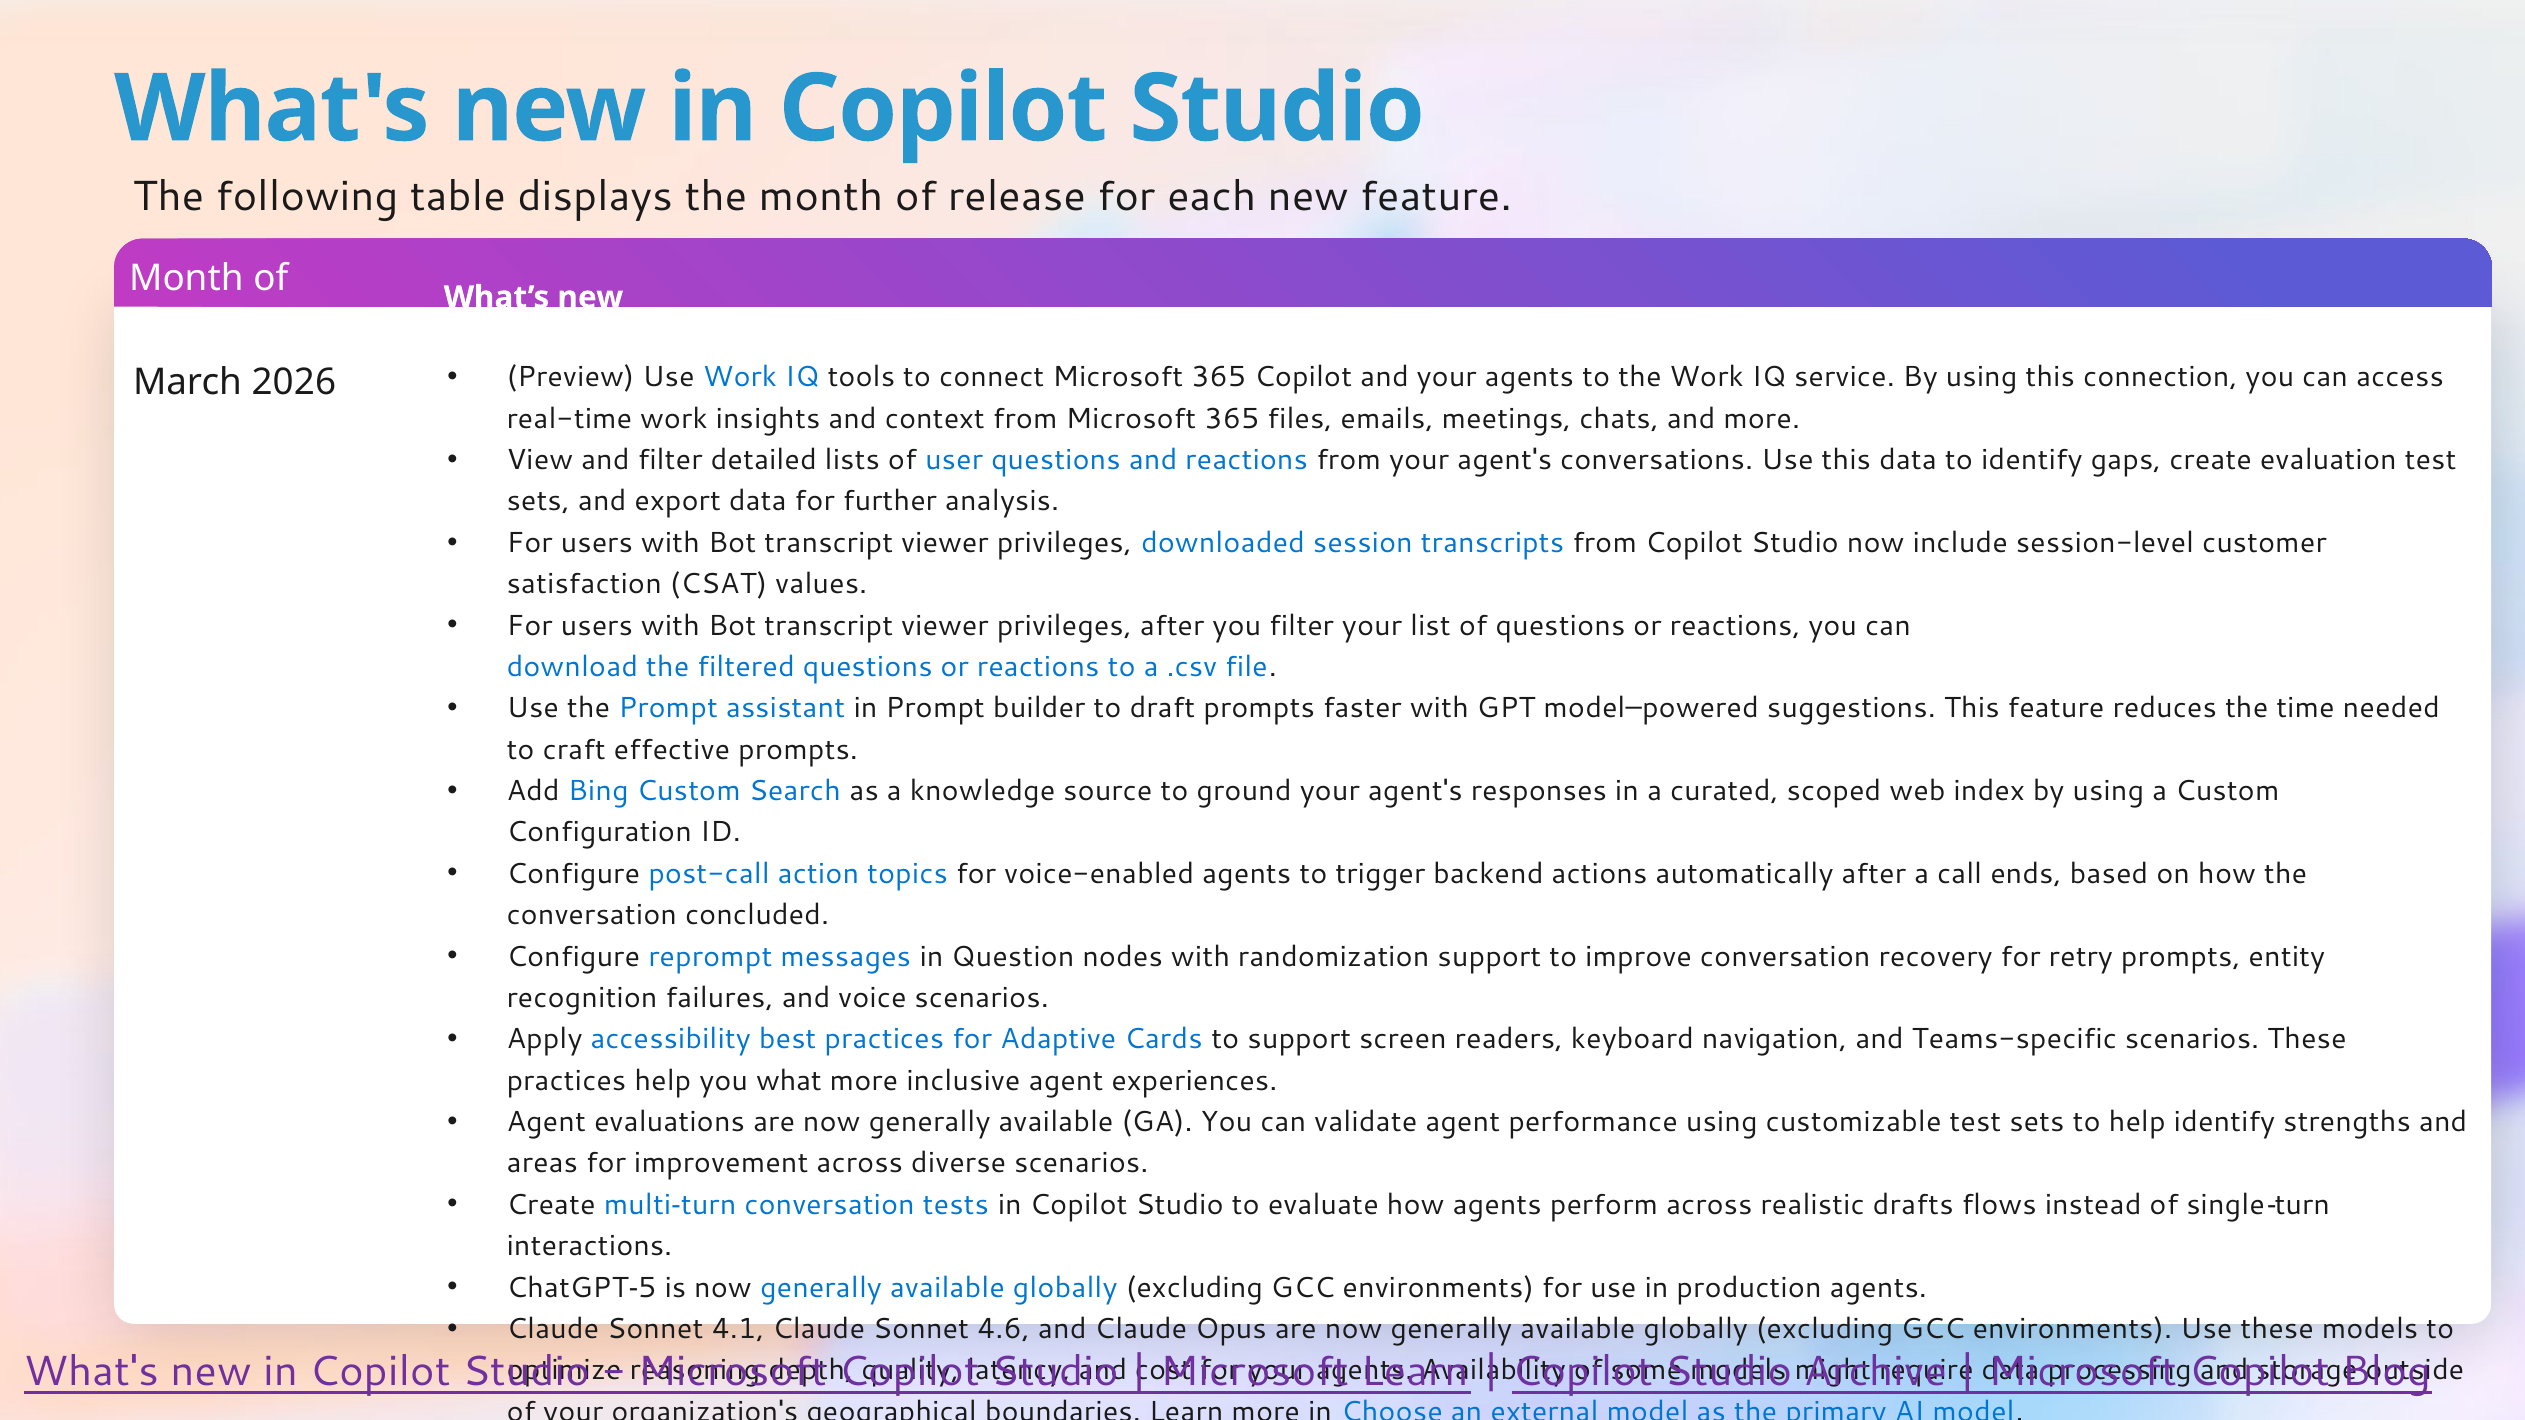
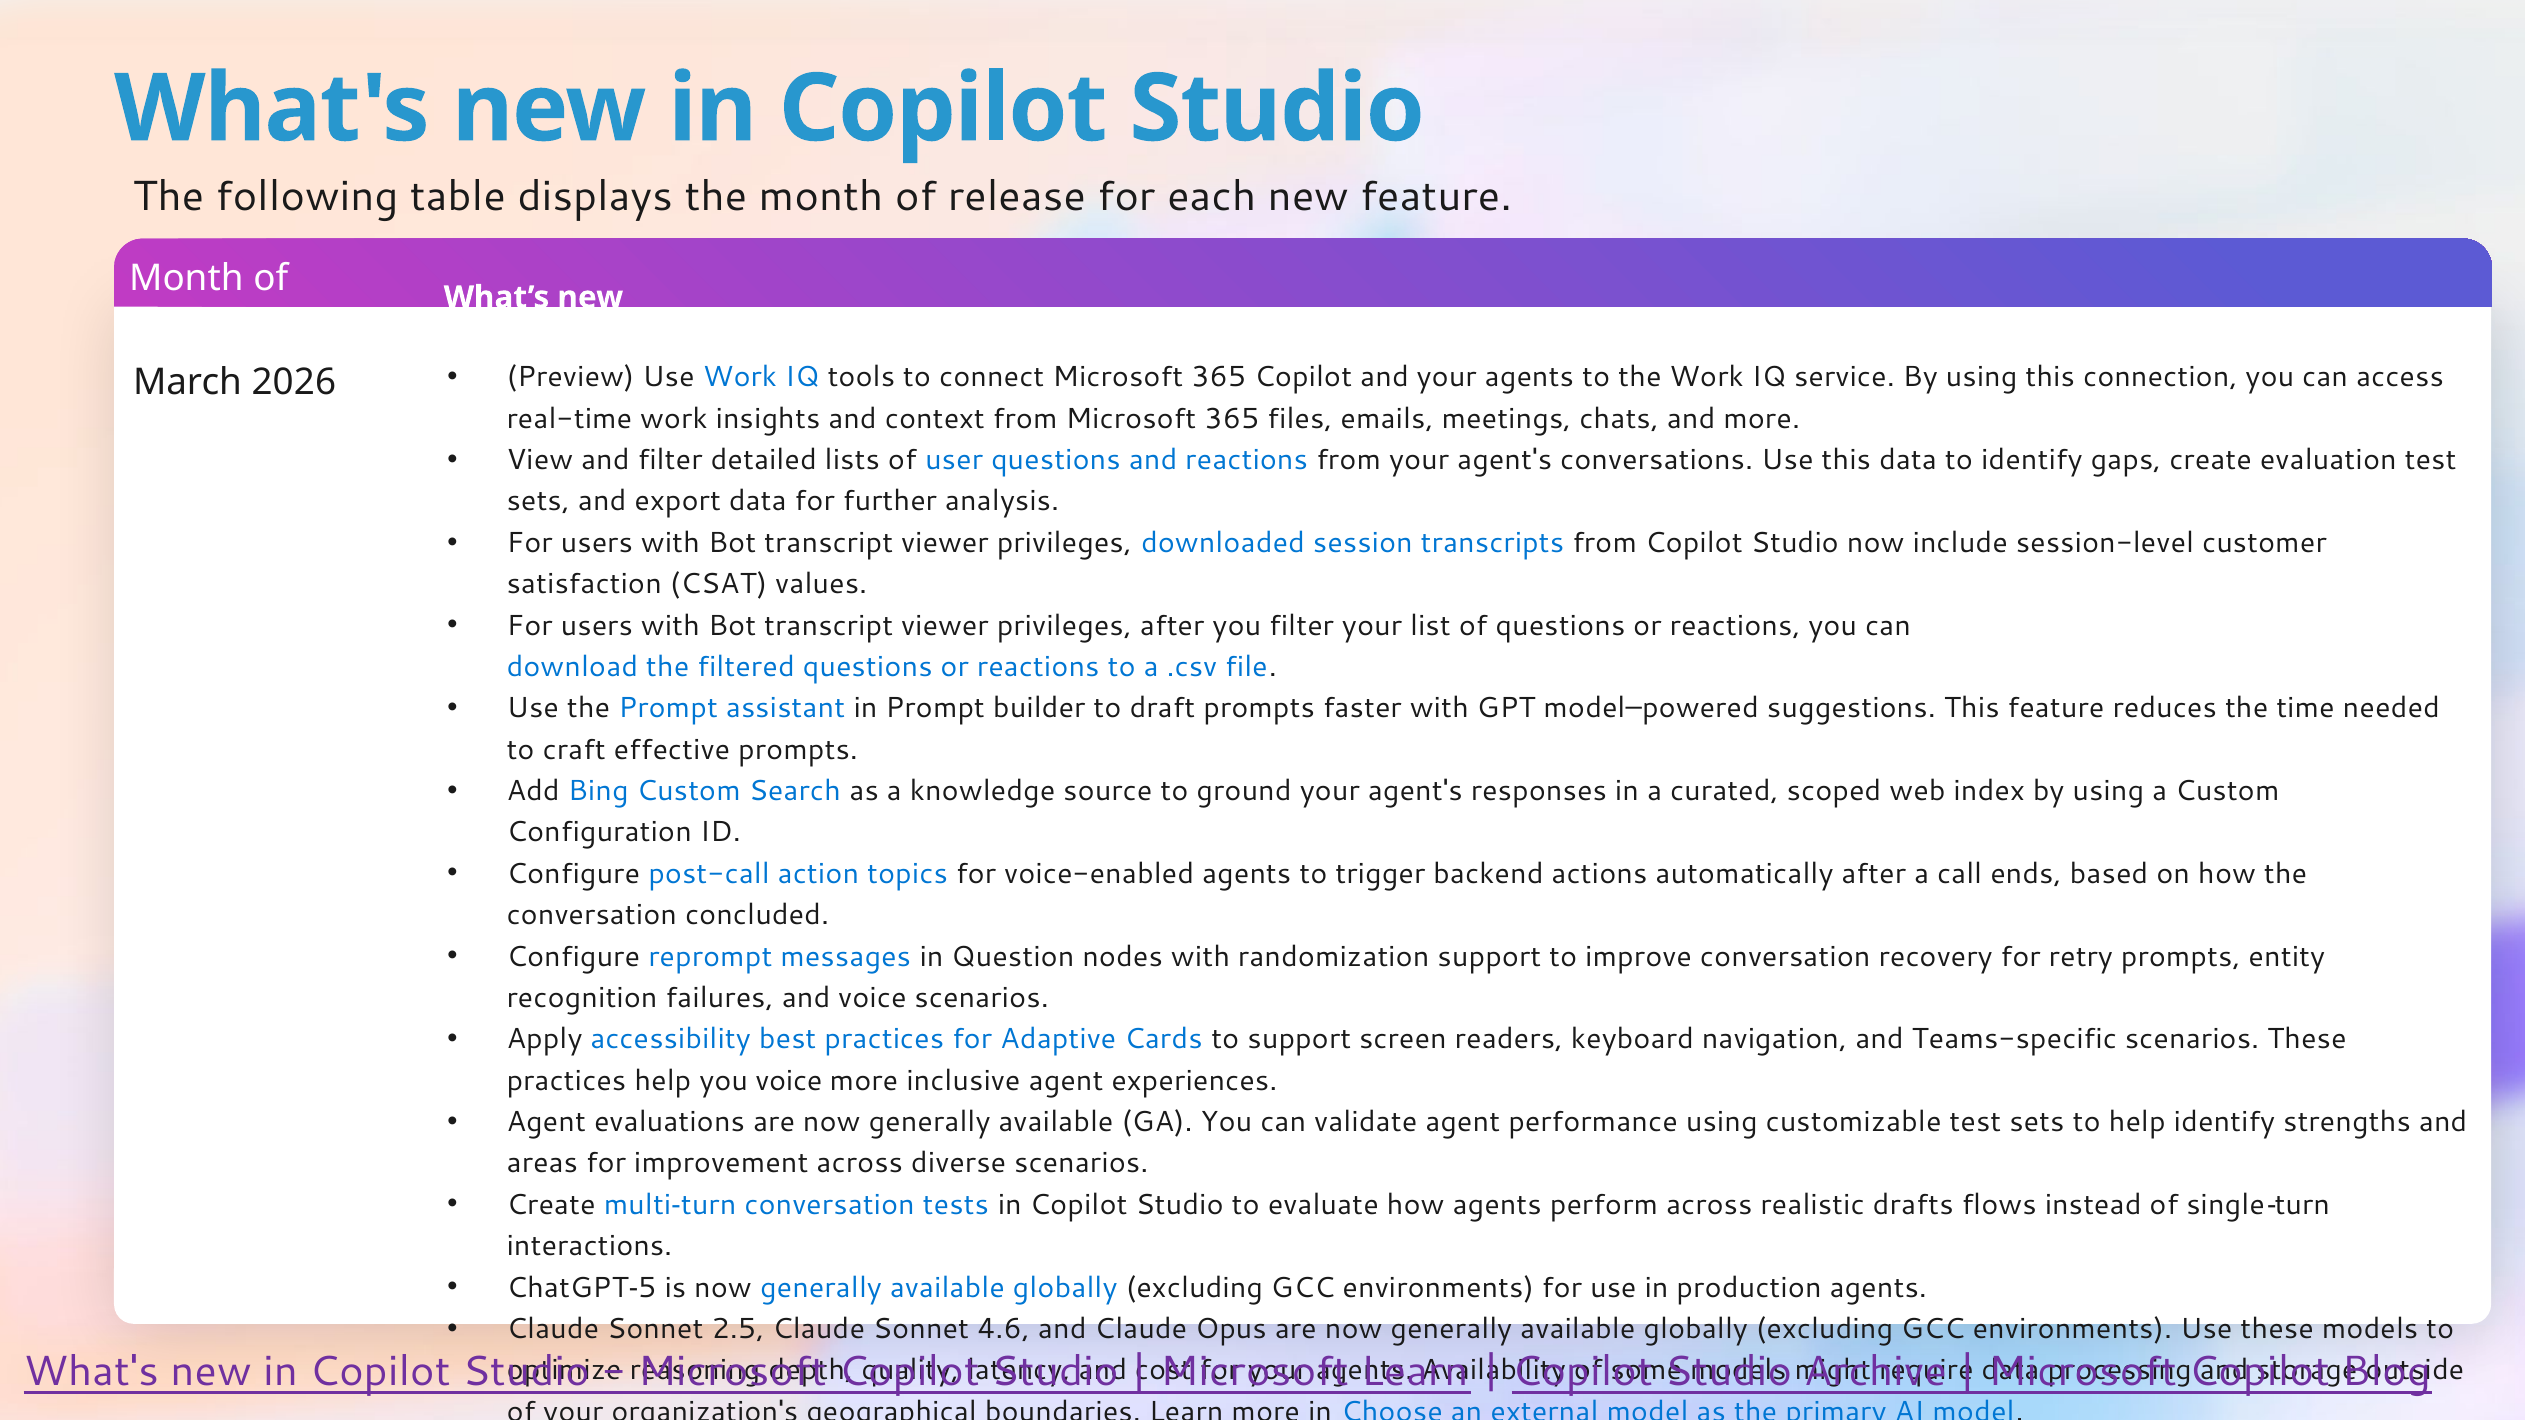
you what: what -> voice (789, 1081)
4.1: 4.1 -> 2.5 (738, 1329)
